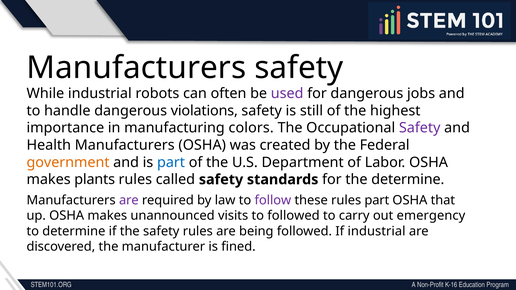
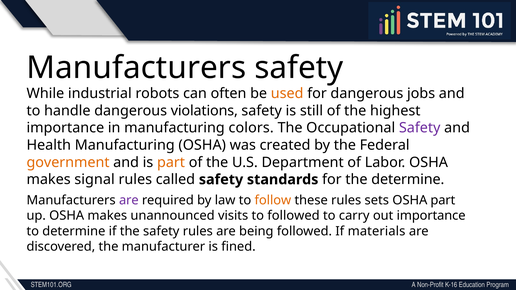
used colour: purple -> orange (287, 94)
Health Manufacturers: Manufacturers -> Manufacturing (125, 145)
part colour: blue -> orange (171, 162)
plants: plants -> signal (95, 180)
follow colour: purple -> orange (273, 200)
rules part: part -> sets (377, 200)
OSHA that: that -> part (443, 200)
out emergency: emergency -> importance (431, 216)
If industrial: industrial -> materials (377, 231)
